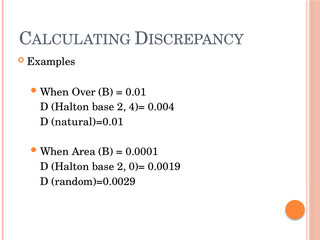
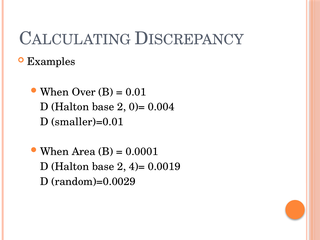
4)=: 4)= -> 0)= (137, 107)
natural)=0.01: natural)=0.01 -> smaller)=0.01 (87, 122)
0)=: 0)= -> 4)= (137, 167)
